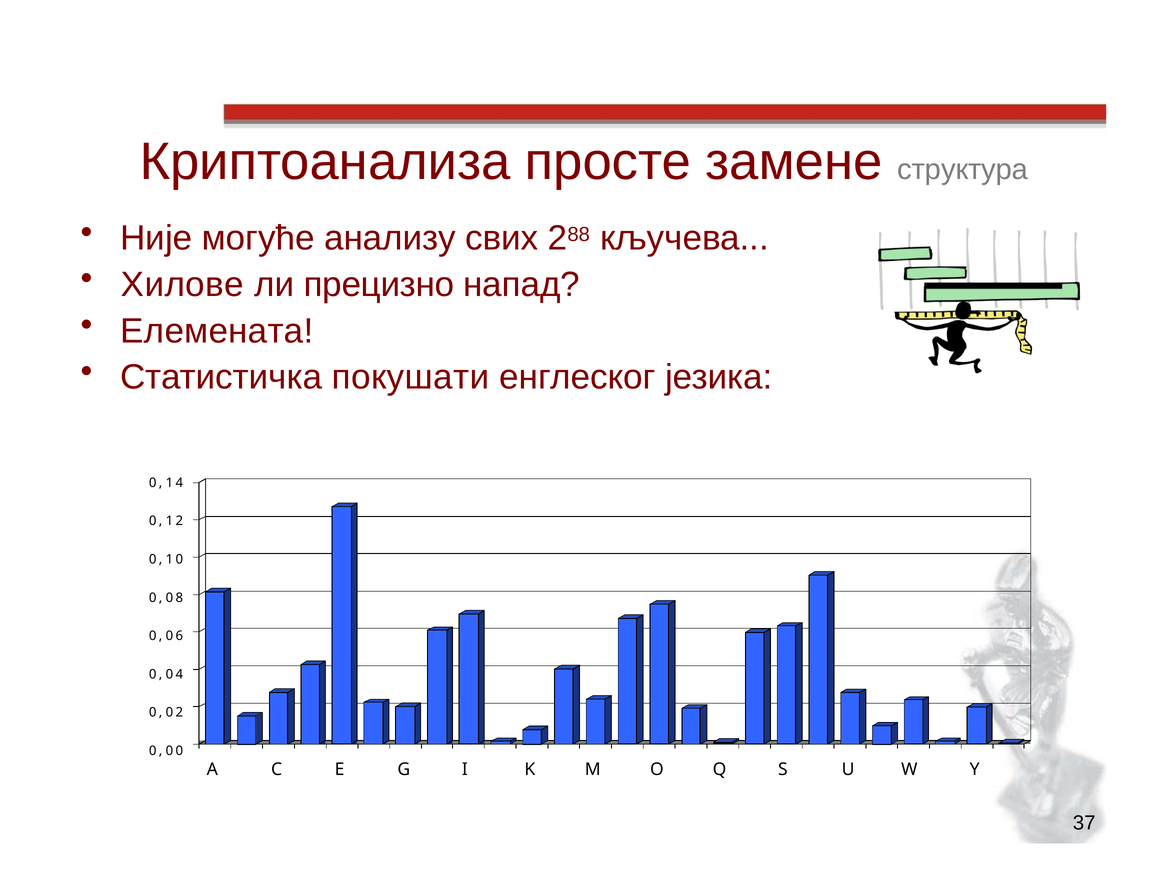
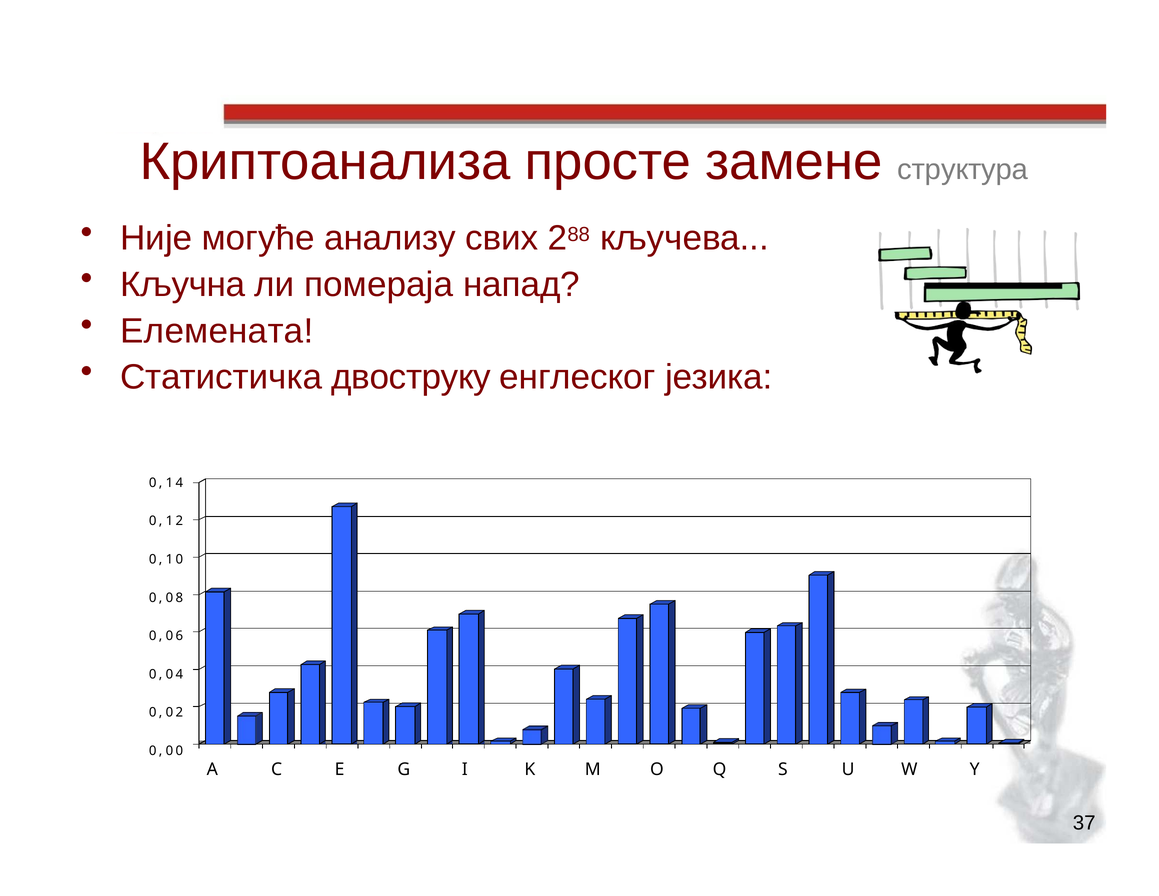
Хилове: Хилове -> Кључна (183, 284)
прецизно: прецизно -> помераја (379, 284)
покушати: покушати -> двоструку (411, 377)
